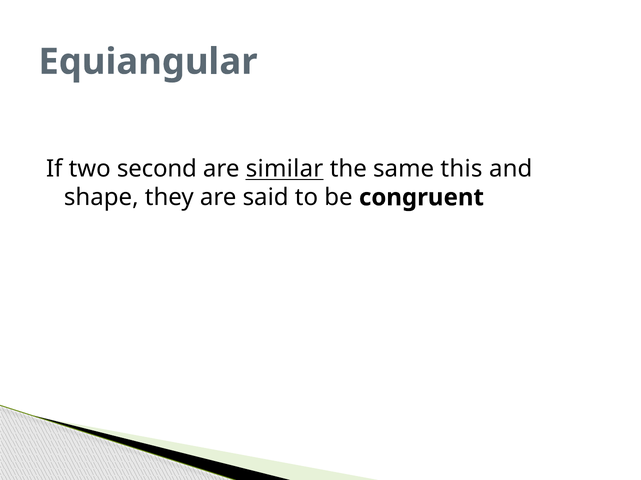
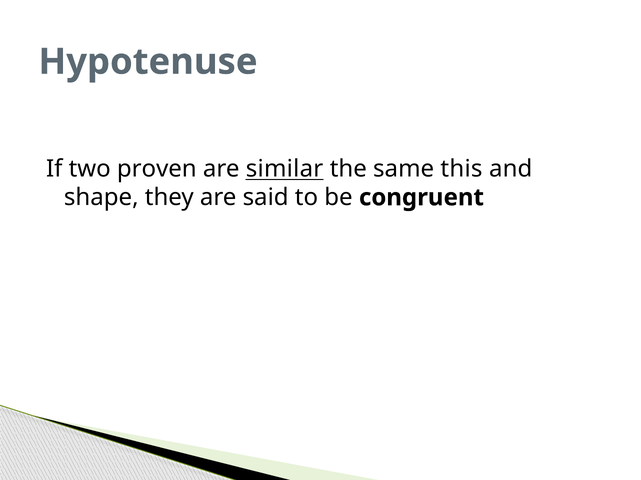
Equiangular: Equiangular -> Hypotenuse (148, 62)
second: second -> proven (157, 169)
